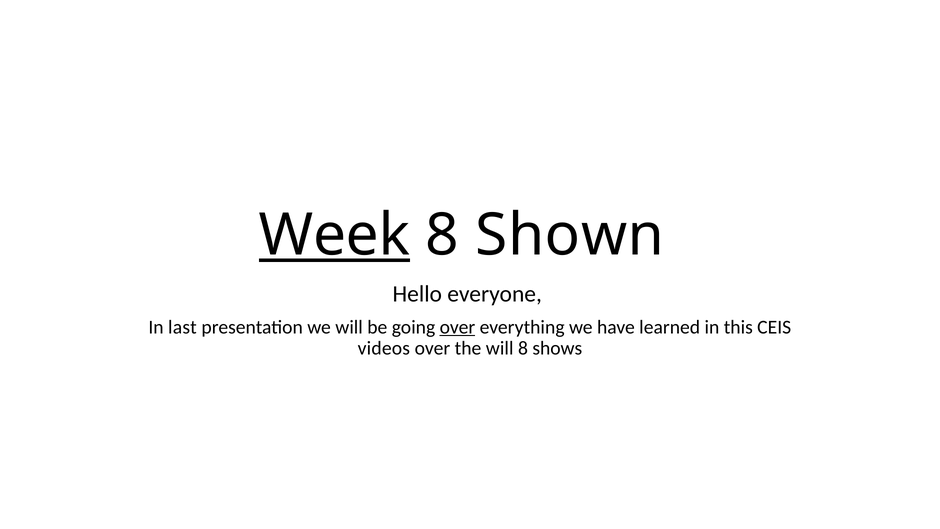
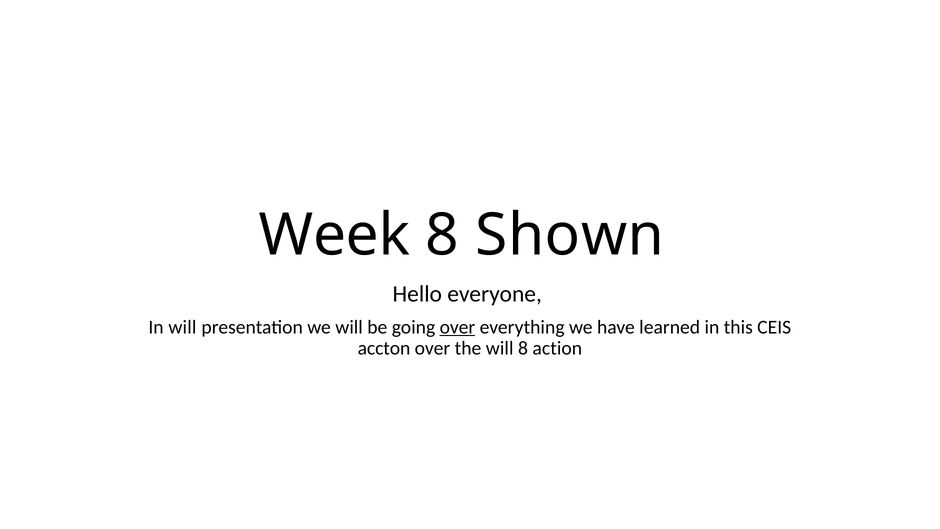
Week underline: present -> none (334, 235)
In last: last -> will (182, 327)
videos: videos -> accton (384, 348)
shows: shows -> action (557, 348)
